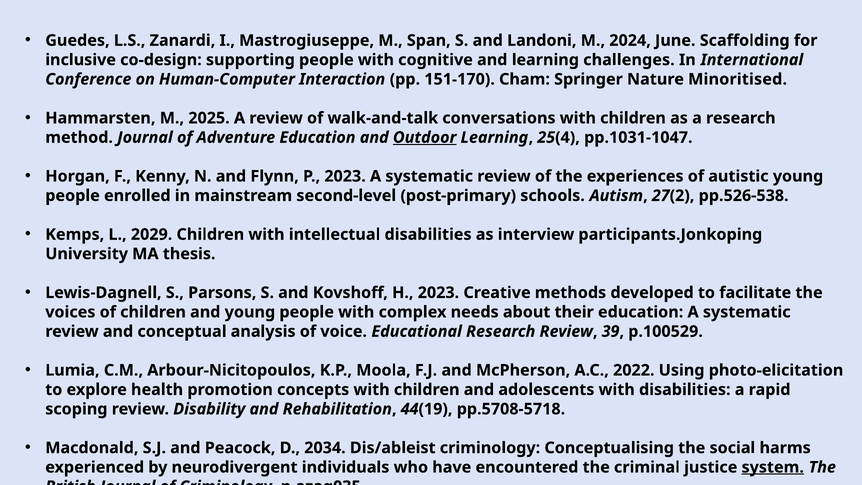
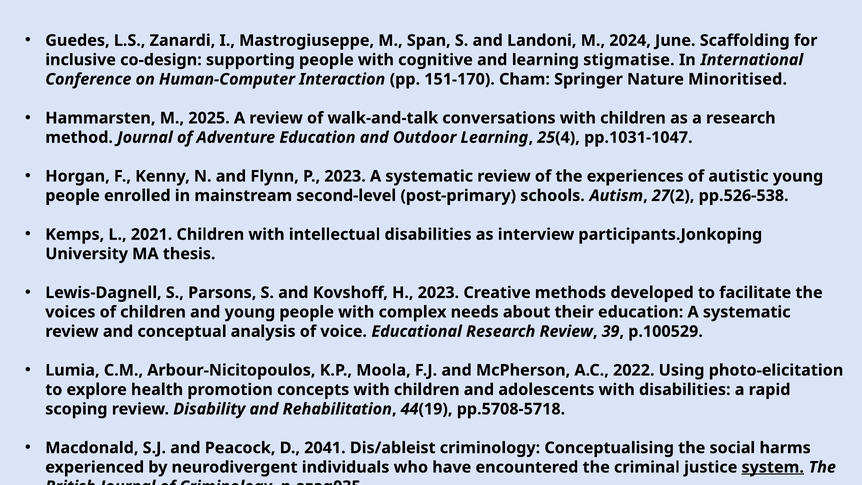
challenges: challenges -> stigmatise (629, 60)
Outdoor underline: present -> none (425, 137)
2029: 2029 -> 2021 (152, 234)
2034: 2034 -> 2041 (325, 448)
